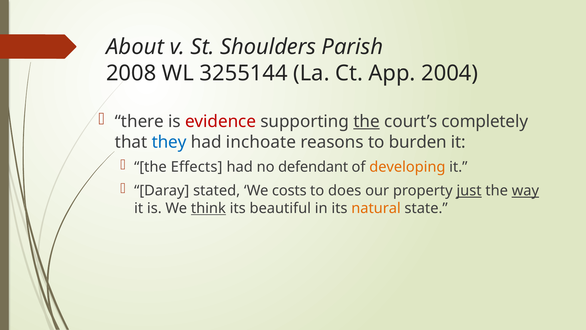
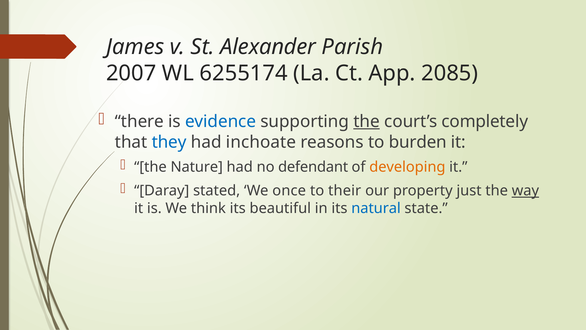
About: About -> James (135, 47)
Shoulders: Shoulders -> Alexander (268, 47)
2008: 2008 -> 2007 (131, 73)
3255144: 3255144 -> 6255174 (244, 73)
2004: 2004 -> 2085 (450, 73)
evidence colour: red -> blue (221, 121)
Effects: Effects -> Nature (197, 167)
costs: costs -> once (289, 191)
does: does -> their (345, 191)
just underline: present -> none (469, 191)
think underline: present -> none (208, 208)
natural colour: orange -> blue (376, 208)
